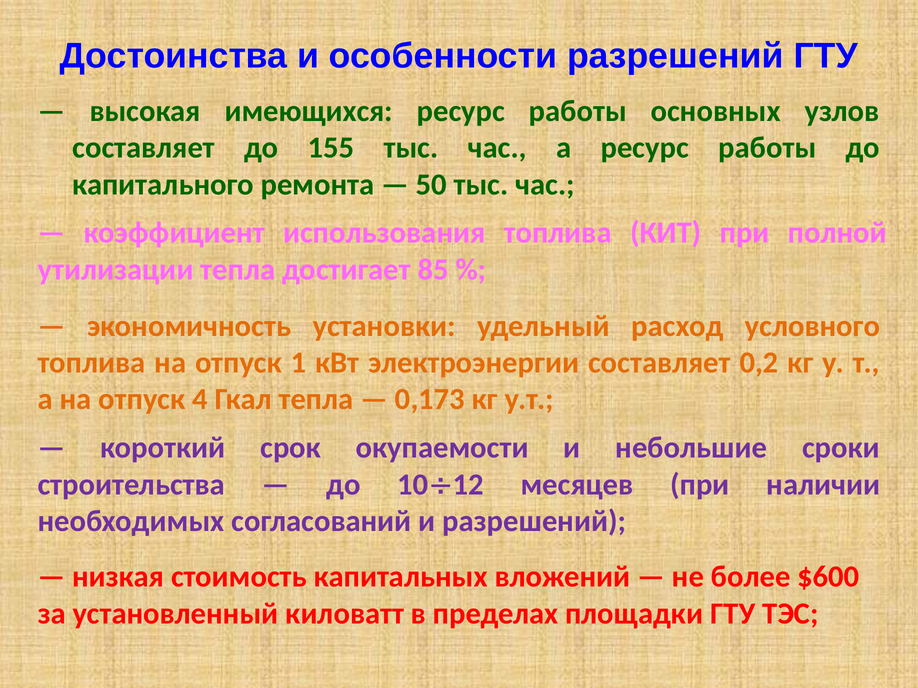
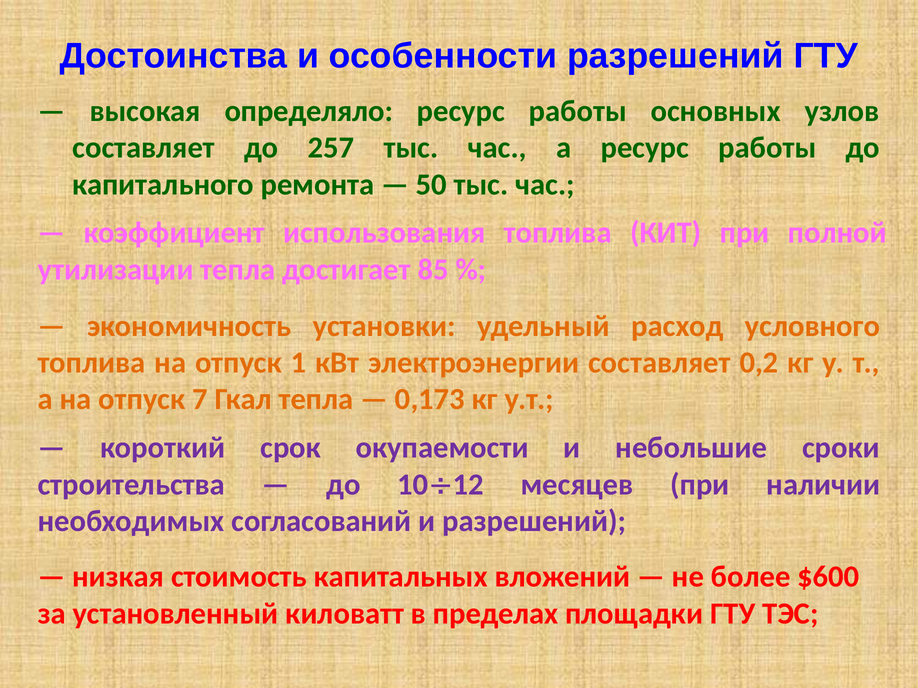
имеющихся: имеющихся -> определяло (309, 111)
155: 155 -> 257 (331, 148)
4: 4 -> 7 (200, 400)
